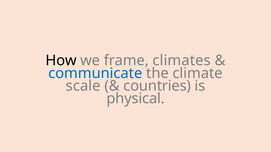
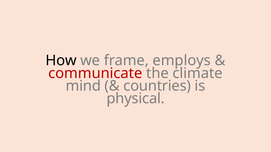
climates: climates -> employs (182, 61)
communicate colour: blue -> red (95, 73)
scale: scale -> mind (83, 86)
